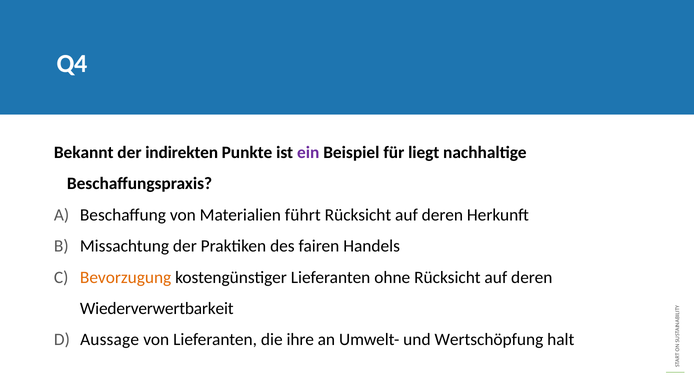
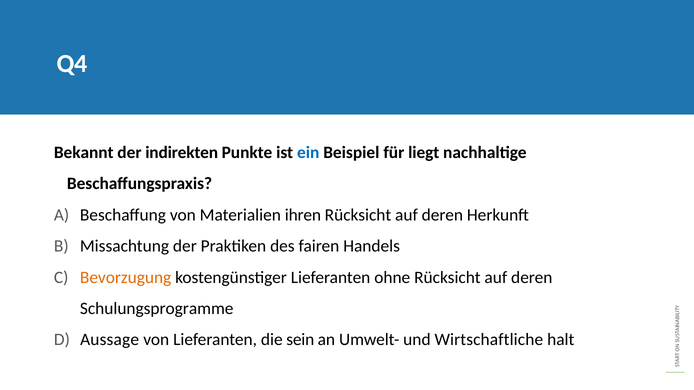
ein colour: purple -> blue (308, 153)
führt: führt -> ihren (303, 215)
Wiederverwertbarkeit: Wiederverwertbarkeit -> Schulungsprogramme (157, 309)
ihre: ihre -> sein (300, 340)
Wertschöpfung: Wertschöpfung -> Wirtschaftliche (489, 340)
